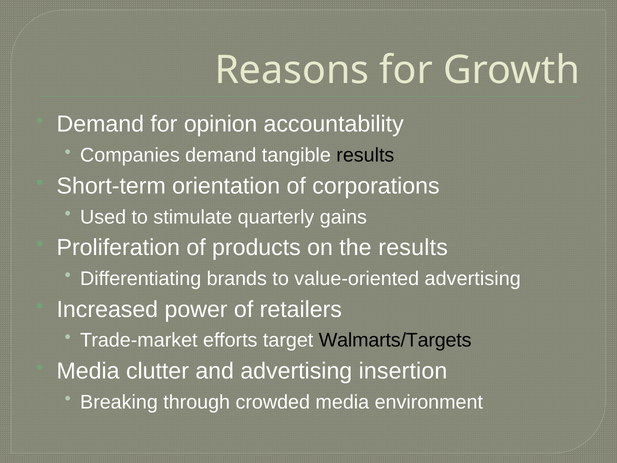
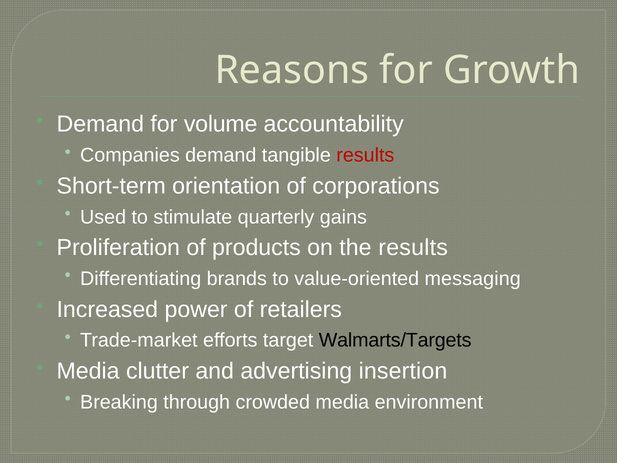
opinion: opinion -> volume (221, 124)
results colour: black -> red (365, 155)
value-oriented advertising: advertising -> messaging (473, 279)
